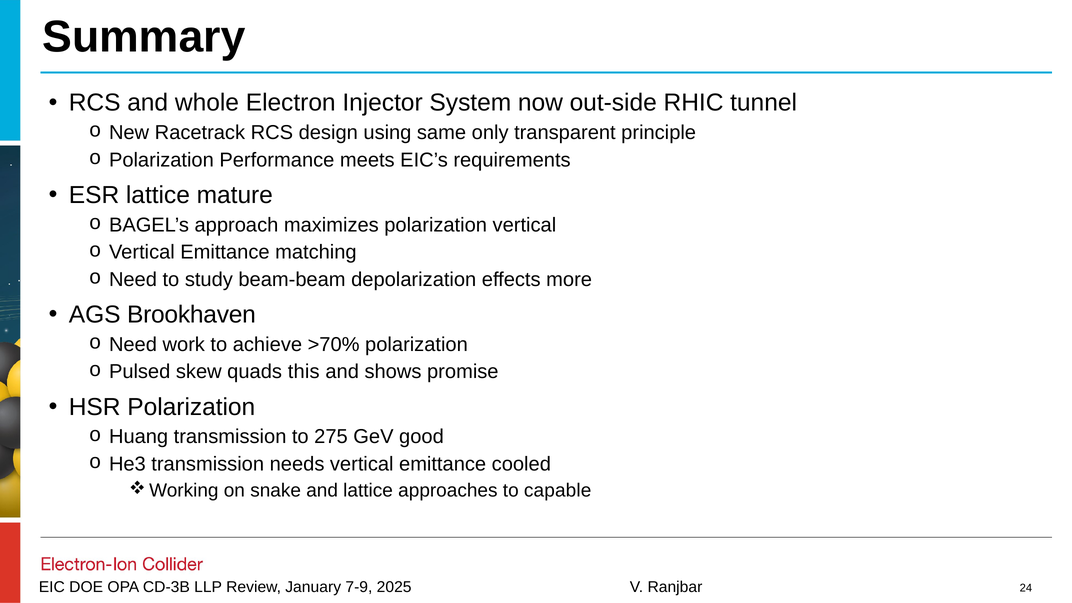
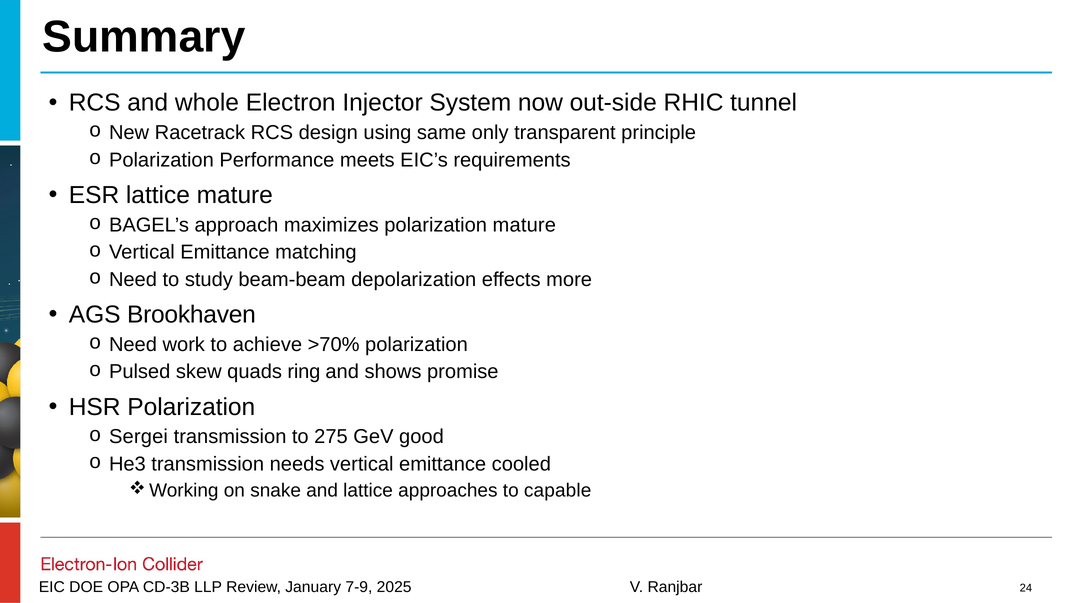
polarization vertical: vertical -> mature (524, 225)
this: this -> ring (304, 372)
Huang: Huang -> Sergei (138, 437)
